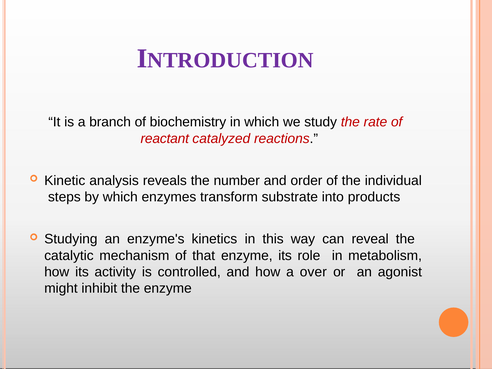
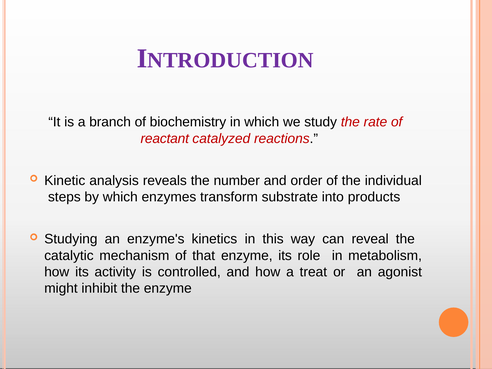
over: over -> treat (313, 272)
